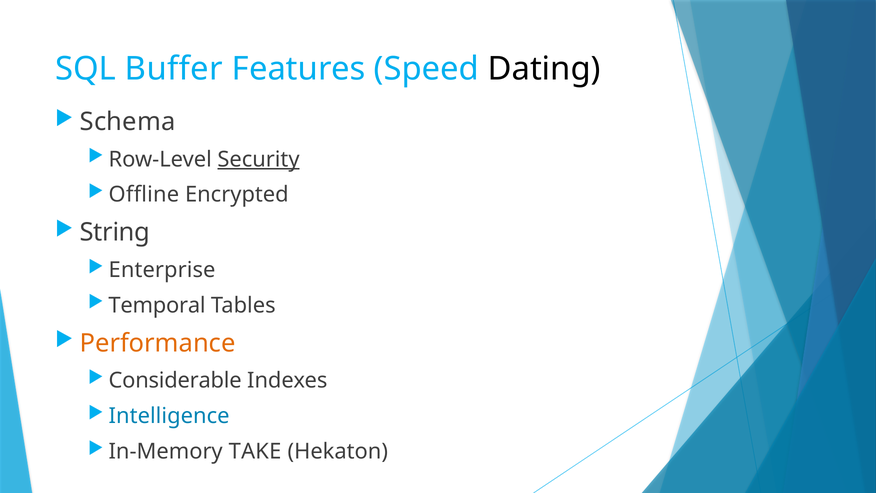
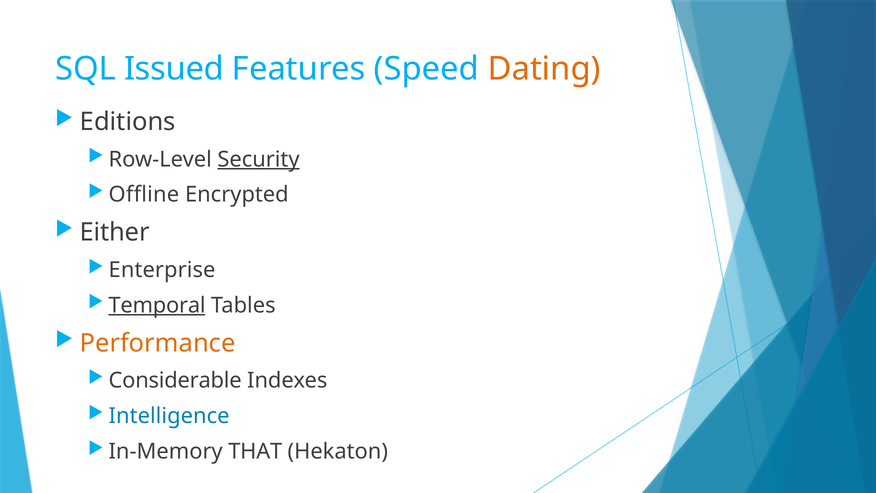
Buffer: Buffer -> Issued (174, 69)
Dating colour: black -> orange (544, 69)
Schema: Schema -> Editions (128, 122)
String: String -> Either (115, 232)
Temporal underline: none -> present (157, 305)
TAKE: TAKE -> THAT (255, 451)
